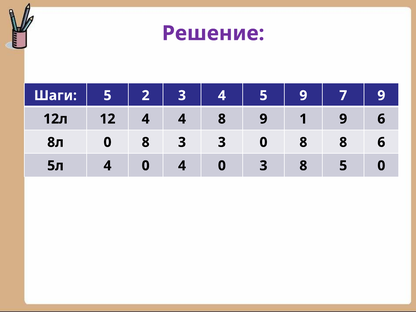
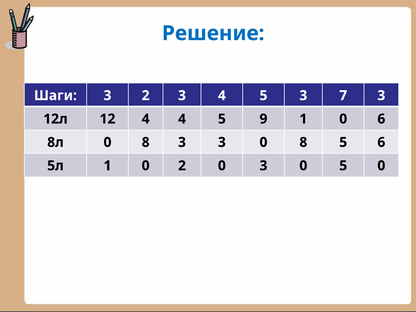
Решение colour: purple -> blue (213, 33)
Шаги 5: 5 -> 3 (107, 96)
5 9: 9 -> 3 (303, 96)
7 9: 9 -> 3 (381, 96)
4 4 8: 8 -> 5 (222, 119)
9 1 9: 9 -> 0 (343, 119)
8 8: 8 -> 5 (343, 142)
5л 4: 4 -> 1 (107, 166)
0 4: 4 -> 2 (182, 166)
0 3 8: 8 -> 0 (303, 166)
